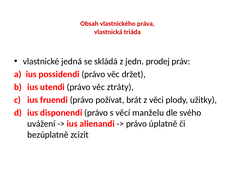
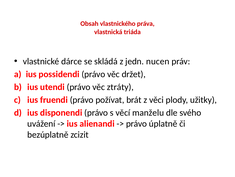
jedná: jedná -> dárce (72, 61)
prodej: prodej -> nucen (158, 61)
